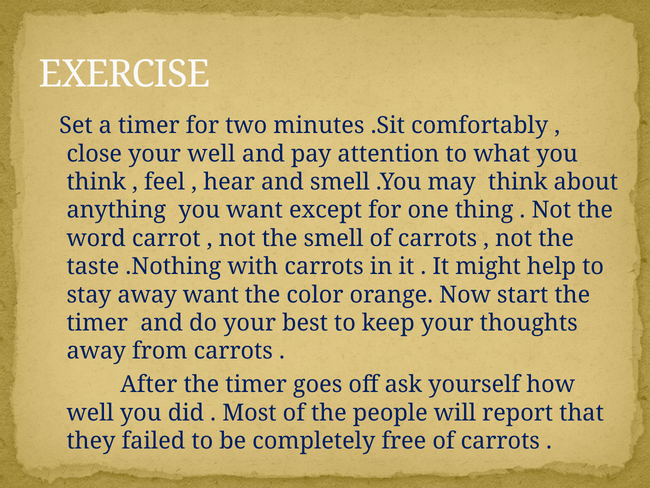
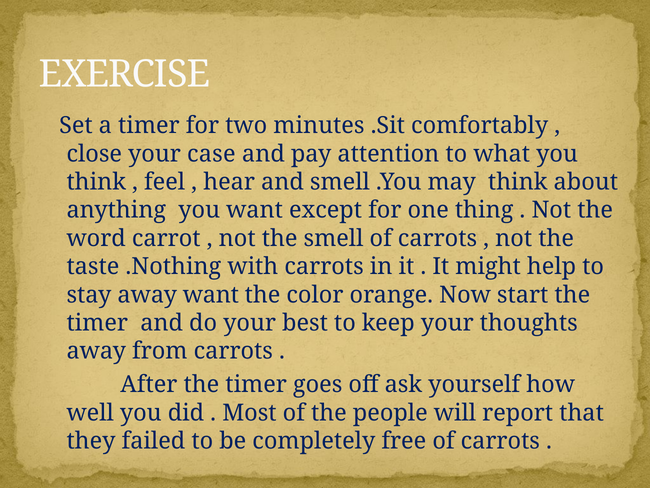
your well: well -> case (211, 154)
